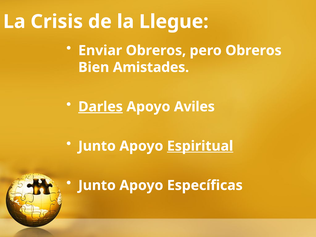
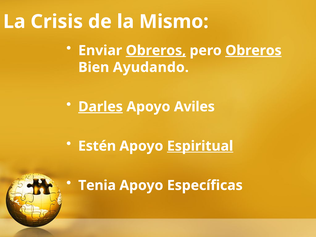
Llegue: Llegue -> Mismo (174, 22)
Obreros underline: none -> present (156, 50)
Obreros underline: none -> present (253, 50)
Amistades: Amistades -> Ayudando (151, 67)
Junto: Junto -> Estén (97, 146)
Junto: Junto -> Tenia (97, 185)
